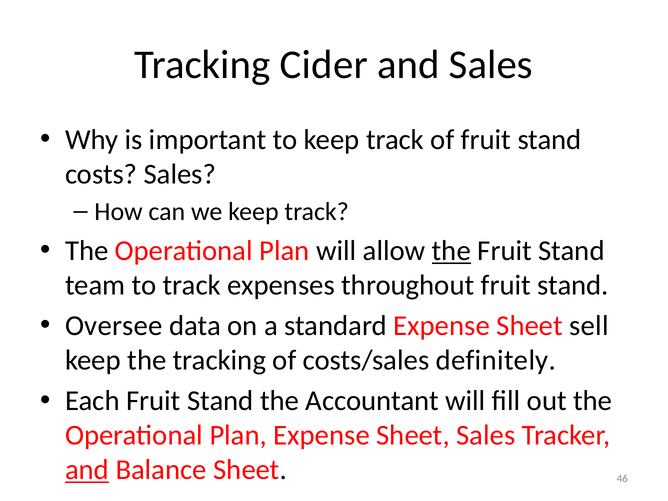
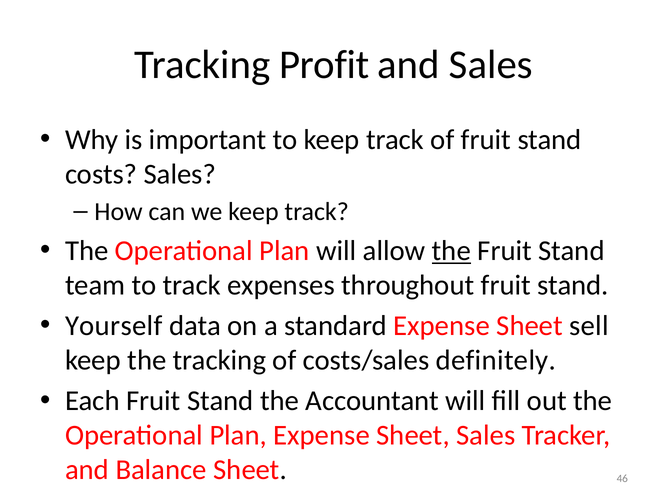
Cider: Cider -> Profit (324, 65)
Oversee: Oversee -> Yourself (114, 326)
and underline: present -> none (87, 470)
